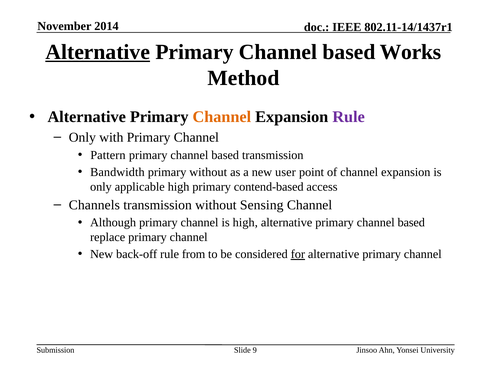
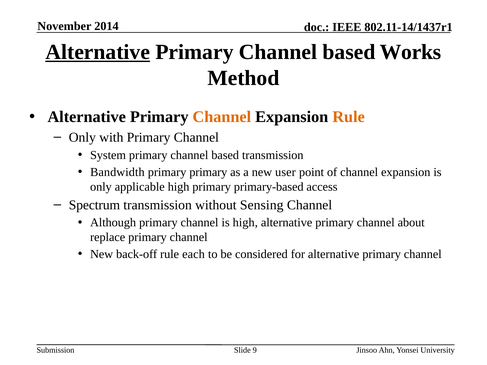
Rule colour: purple -> orange (349, 117)
Pattern: Pattern -> System (108, 155)
primary without: without -> primary (208, 172)
contend-based: contend-based -> primary-based (269, 187)
Channels: Channels -> Spectrum (94, 205)
based: based -> about (411, 223)
from: from -> each (194, 254)
for underline: present -> none (298, 254)
